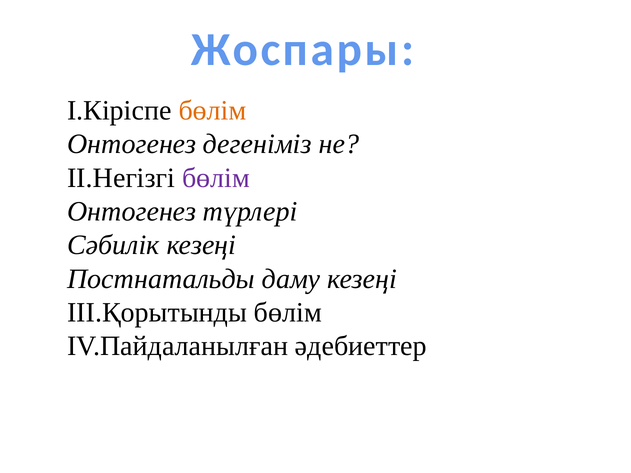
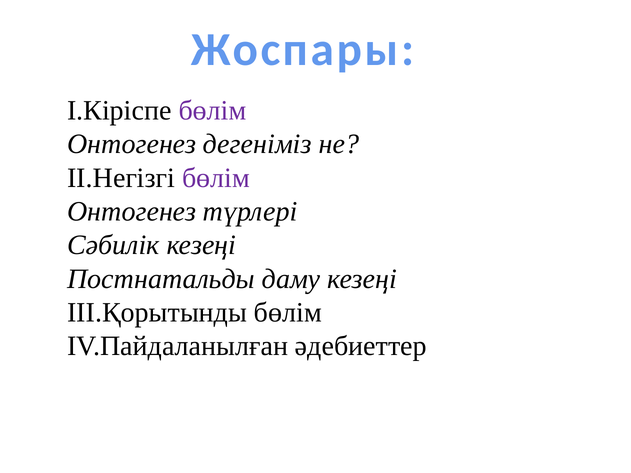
бөлім colour: orange -> purple (213, 111)
